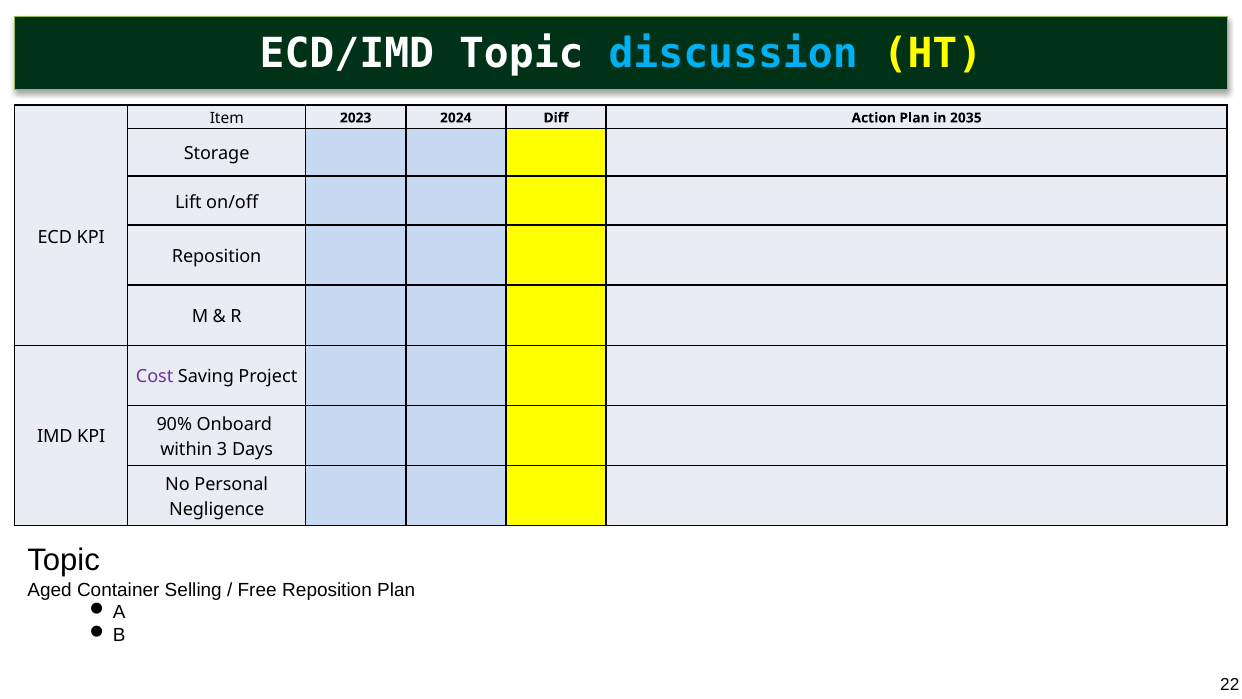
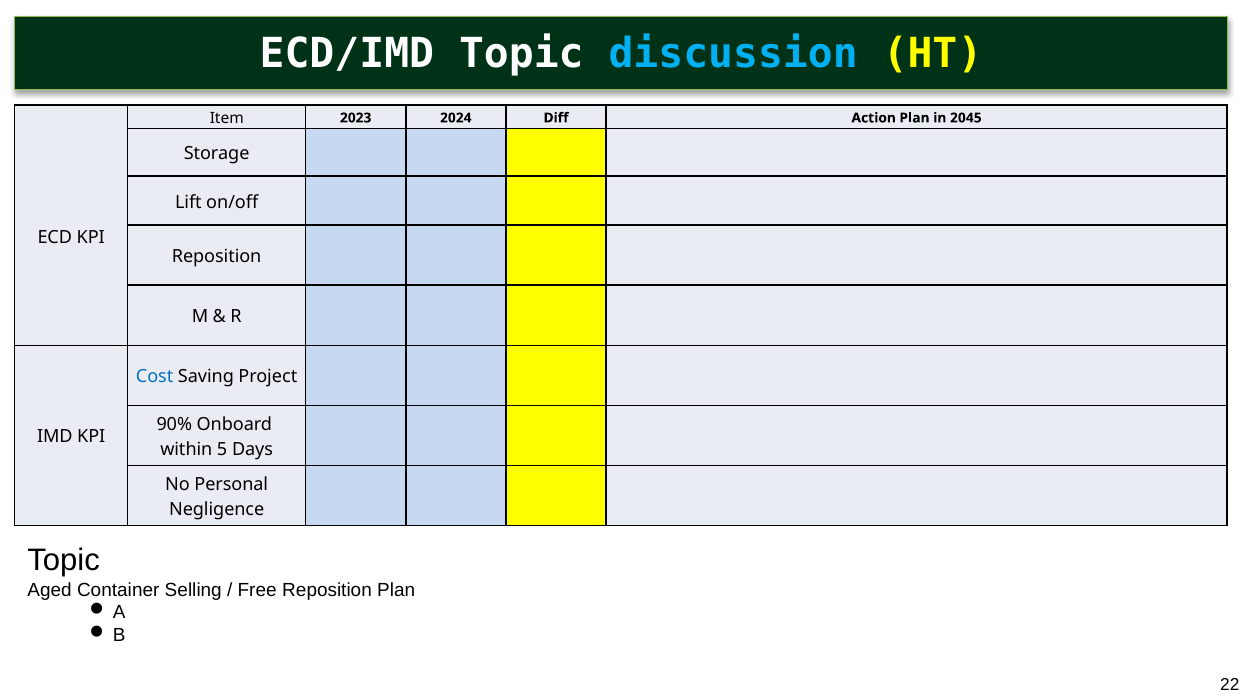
2035: 2035 -> 2045 (966, 118)
Cost colour: purple -> blue (155, 377)
3: 3 -> 5 (222, 449)
